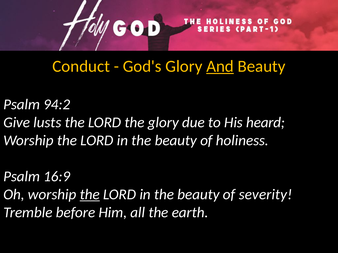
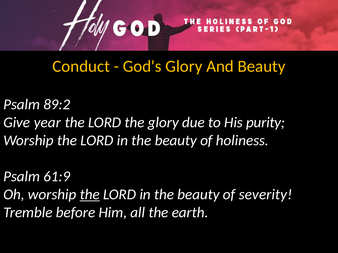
And underline: present -> none (220, 66)
94:2: 94:2 -> 89:2 (57, 105)
lusts: lusts -> year (47, 123)
heard: heard -> purity (266, 123)
16:9: 16:9 -> 61:9 (57, 177)
